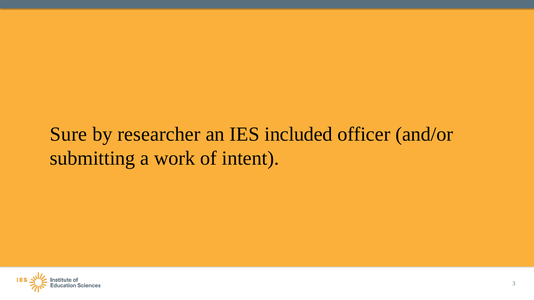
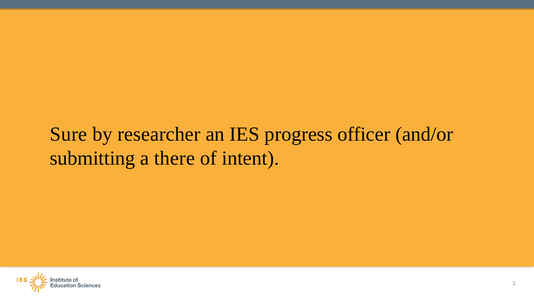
included: included -> progress (299, 135)
work: work -> there (175, 159)
